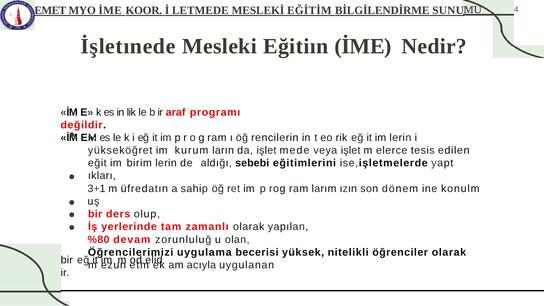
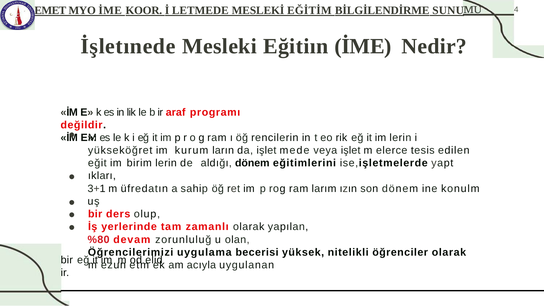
aldığı sebebi: sebebi -> dönem (252, 163)
